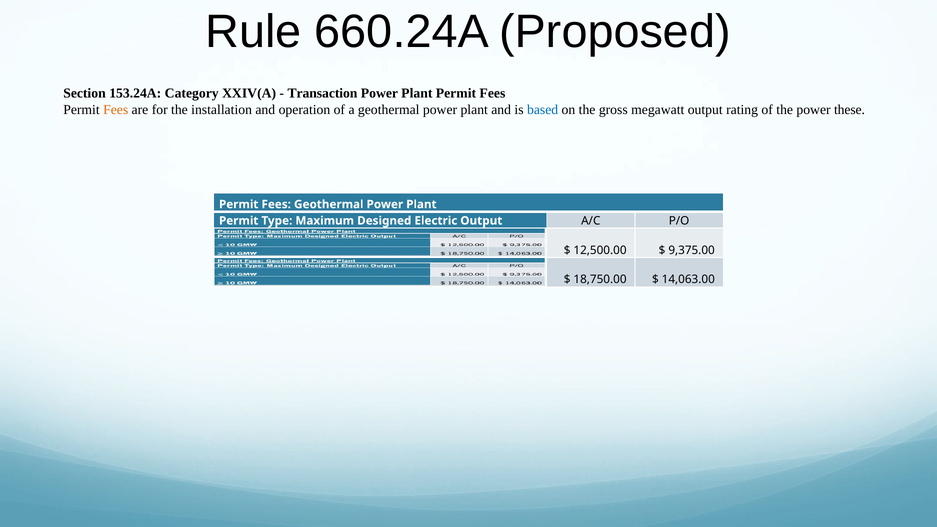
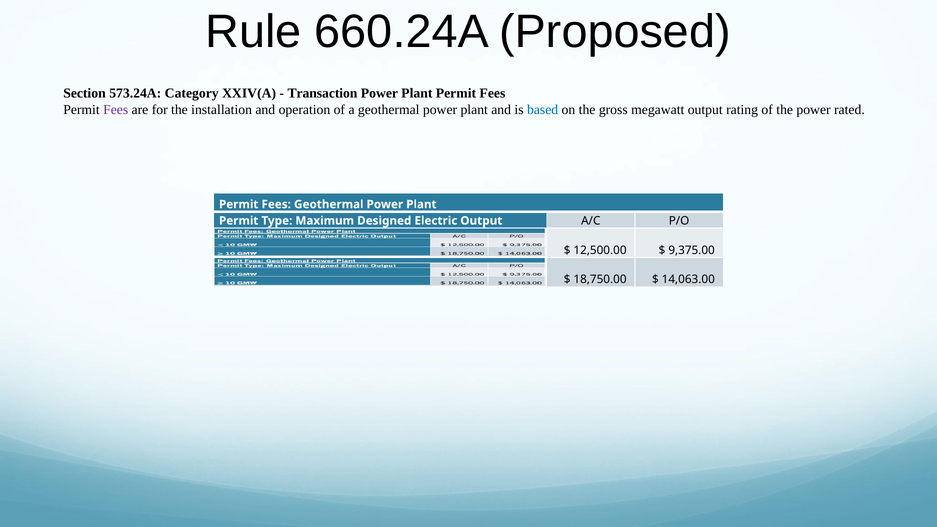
153.24A: 153.24A -> 573.24A (135, 93)
Fees colour: orange -> purple (116, 110)
these: these -> rated (849, 110)
